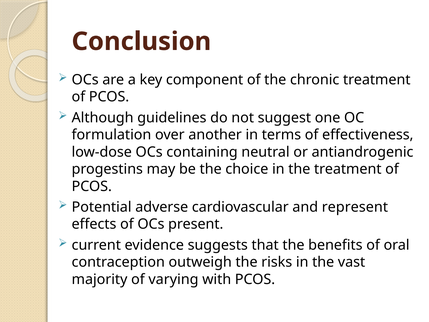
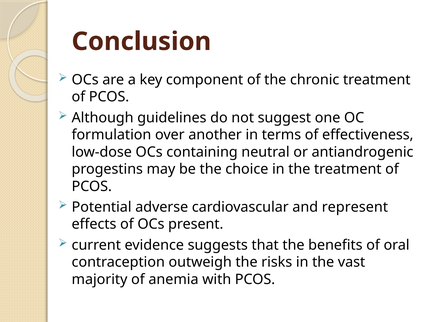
varying: varying -> anemia (173, 279)
